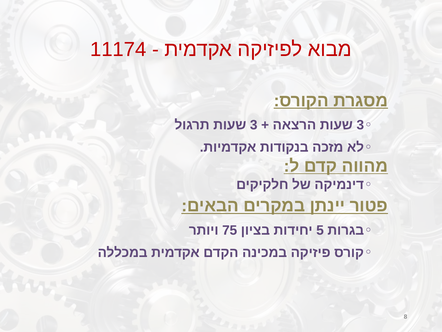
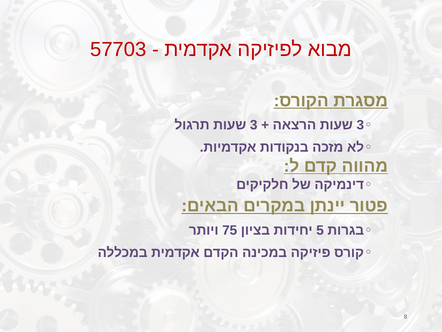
11174: 11174 -> 57703 (118, 50)
